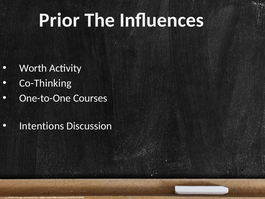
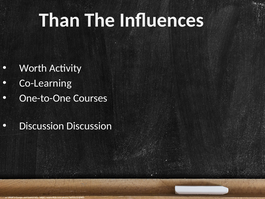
Prior: Prior -> Than (59, 20)
Co-Thinking: Co-Thinking -> Co-Learning (45, 83)
Intentions: Intentions -> Discussion (42, 126)
